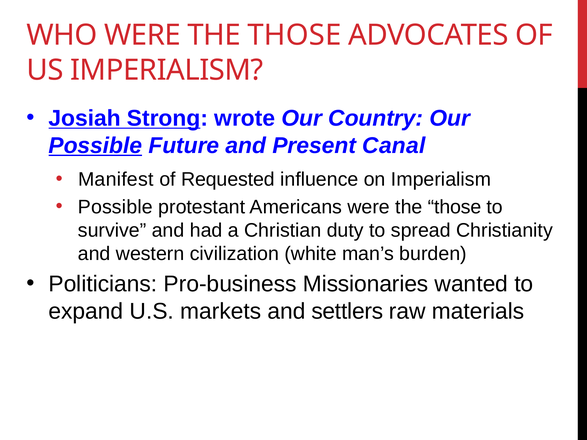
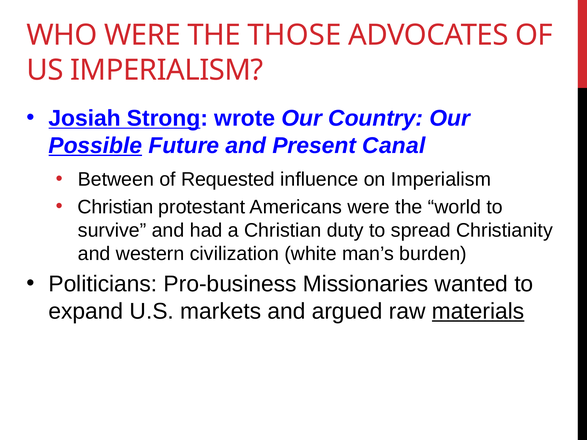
Manifest: Manifest -> Between (116, 180)
Possible: Possible -> Christian (115, 207)
Americans were the those: those -> world (454, 207)
settlers: settlers -> argued (347, 312)
materials underline: none -> present (478, 312)
